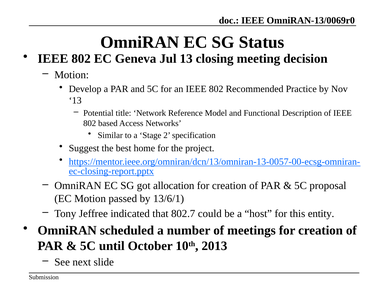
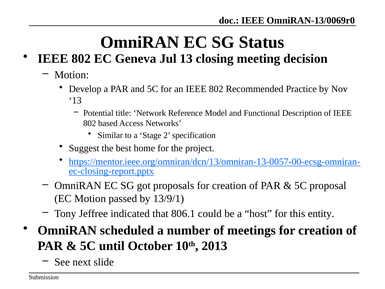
allocation: allocation -> proposals (174, 186)
13/6/1: 13/6/1 -> 13/9/1 (169, 198)
802.7: 802.7 -> 806.1 (183, 213)
